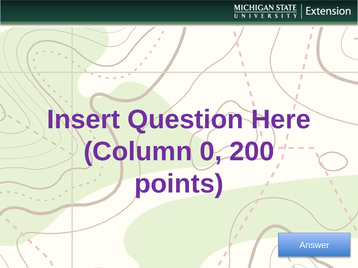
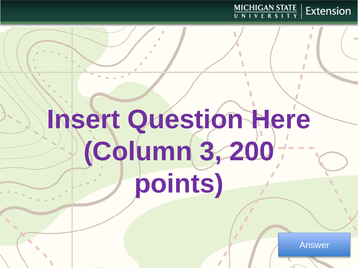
0: 0 -> 3 (211, 152)
